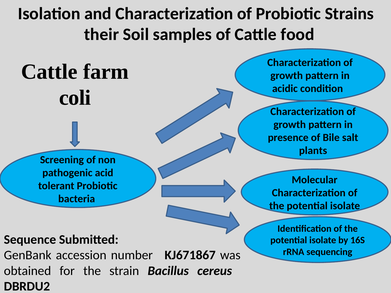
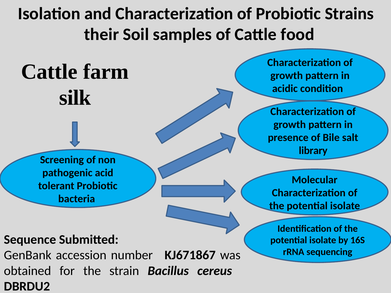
coli: coli -> silk (75, 98)
plants: plants -> library (313, 151)
